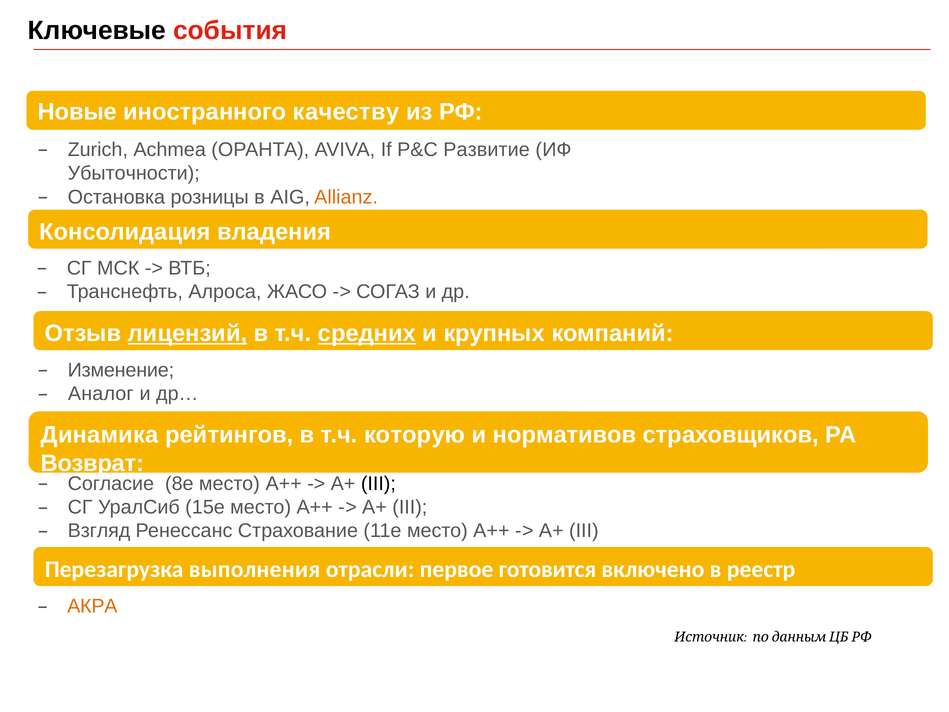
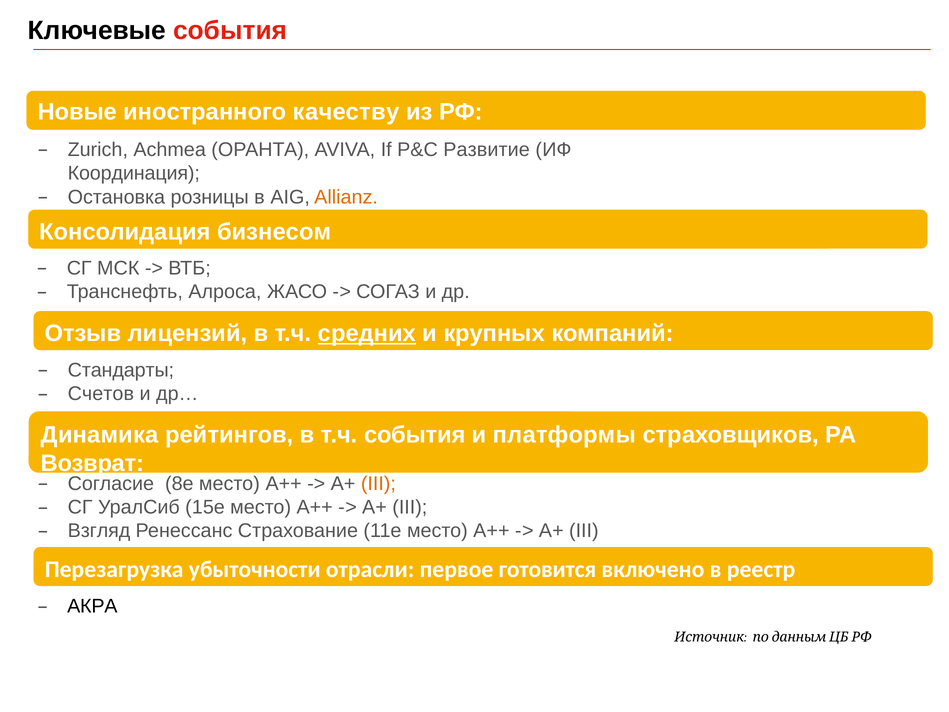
Убыточности: Убыточности -> Координация (134, 173)
владения: владения -> бизнесом (274, 232)
лицензий underline: present -> none (188, 333)
Изменение: Изменение -> Стандарты (121, 370)
Аналог: Аналог -> Счетов (101, 394)
т.ч которую: которую -> события (415, 435)
нормативов: нормативов -> платформы (564, 435)
III colour: black -> orange (378, 483)
выполнения: выполнения -> убыточности (255, 569)
АКРА colour: orange -> black (92, 606)
